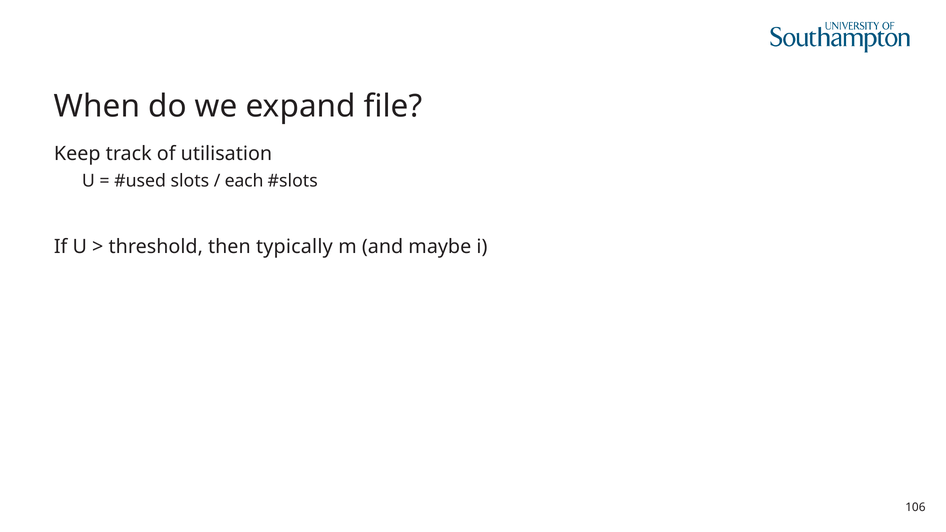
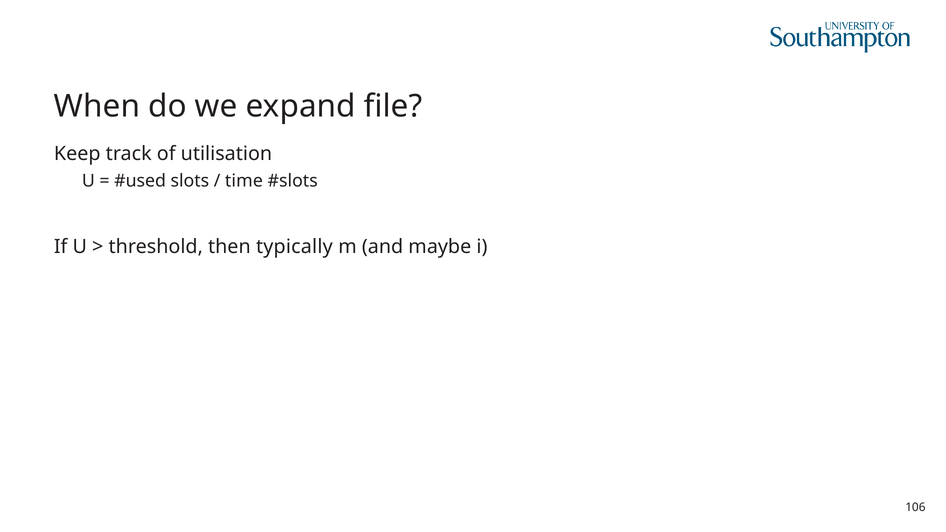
each: each -> time (244, 181)
